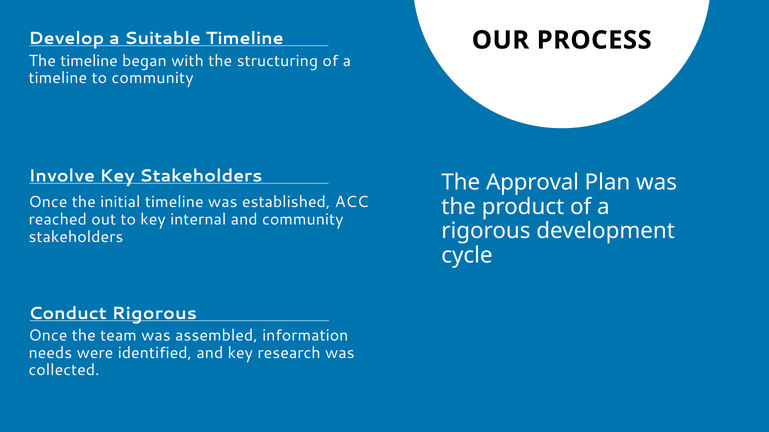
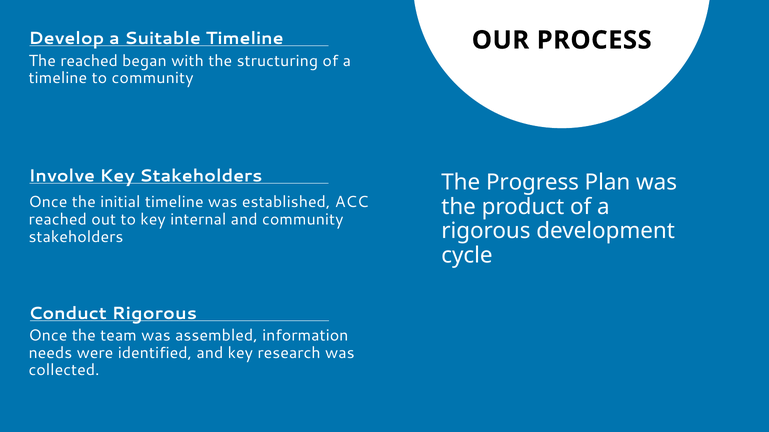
The timeline: timeline -> reached (89, 61)
Approval: Approval -> Progress (532, 183)
